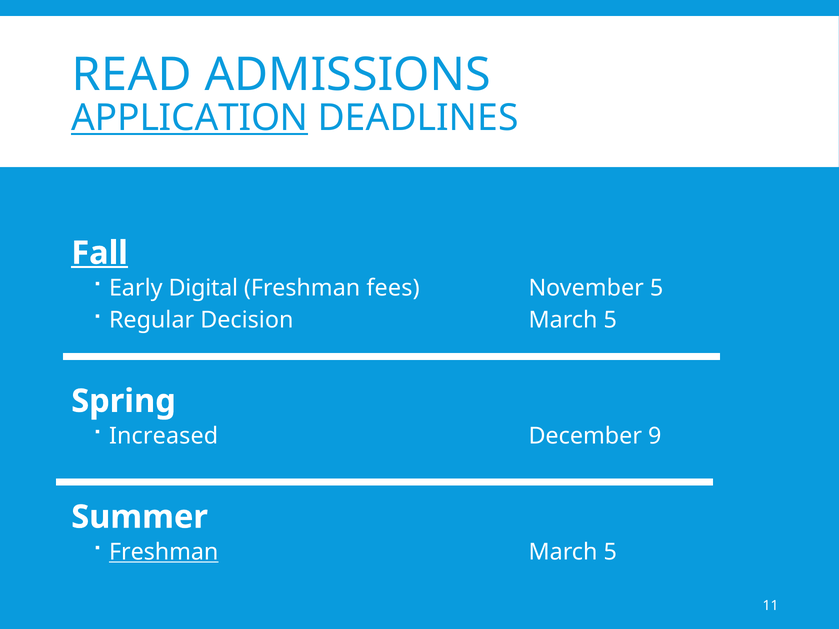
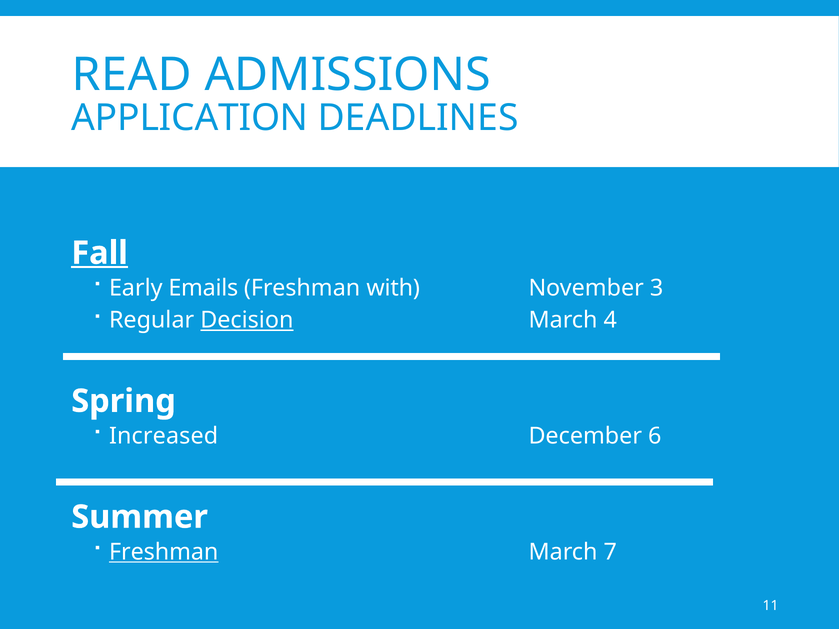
APPLICATION underline: present -> none (190, 118)
Digital: Digital -> Emails (203, 288)
fees: fees -> with (393, 288)
November 5: 5 -> 3 (657, 288)
Decision underline: none -> present (247, 320)
5: 5 -> 4 (610, 320)
9: 9 -> 6 (655, 436)
5: 5 -> 7 (610, 552)
